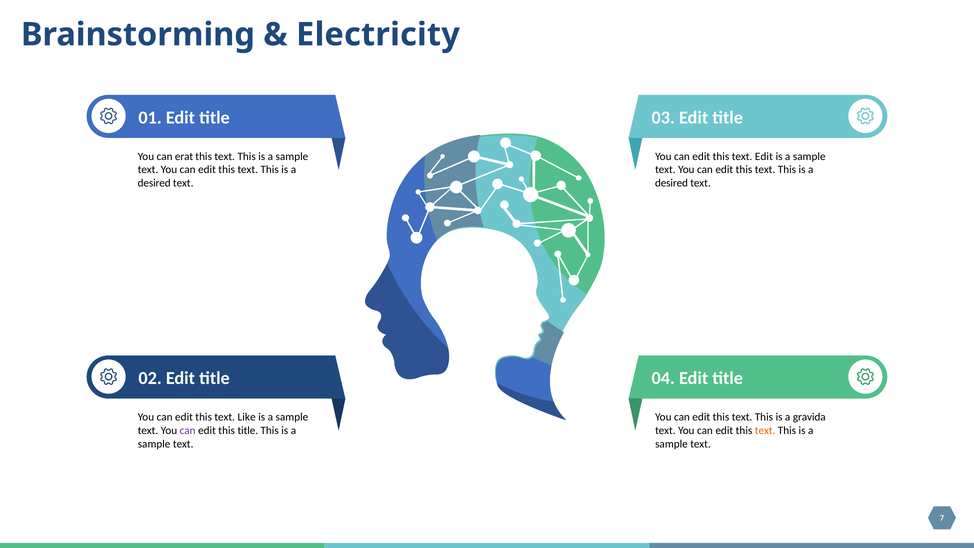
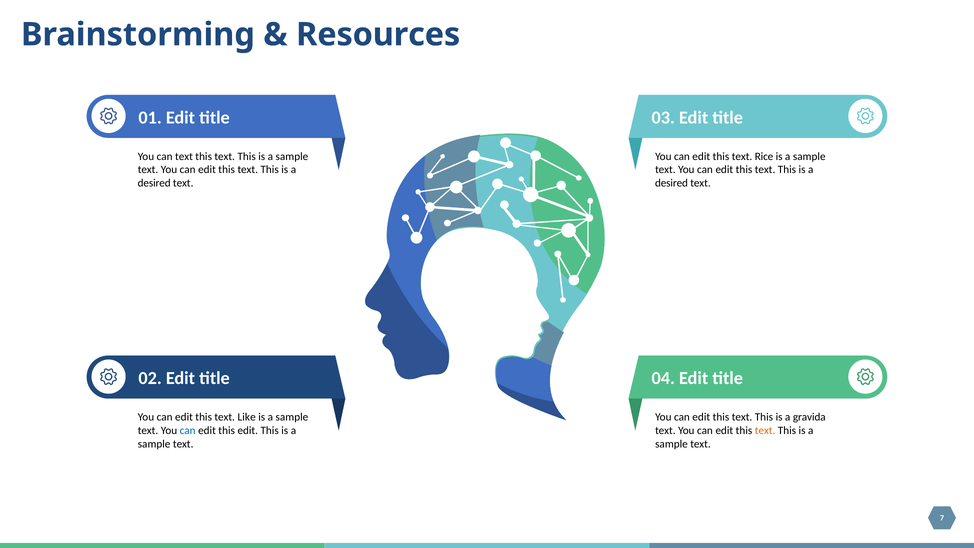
Electricity: Electricity -> Resources (378, 35)
can erat: erat -> text (184, 156)
text Edit: Edit -> Rice (764, 156)
can colour: purple -> blue (188, 431)
this title: title -> edit (248, 431)
